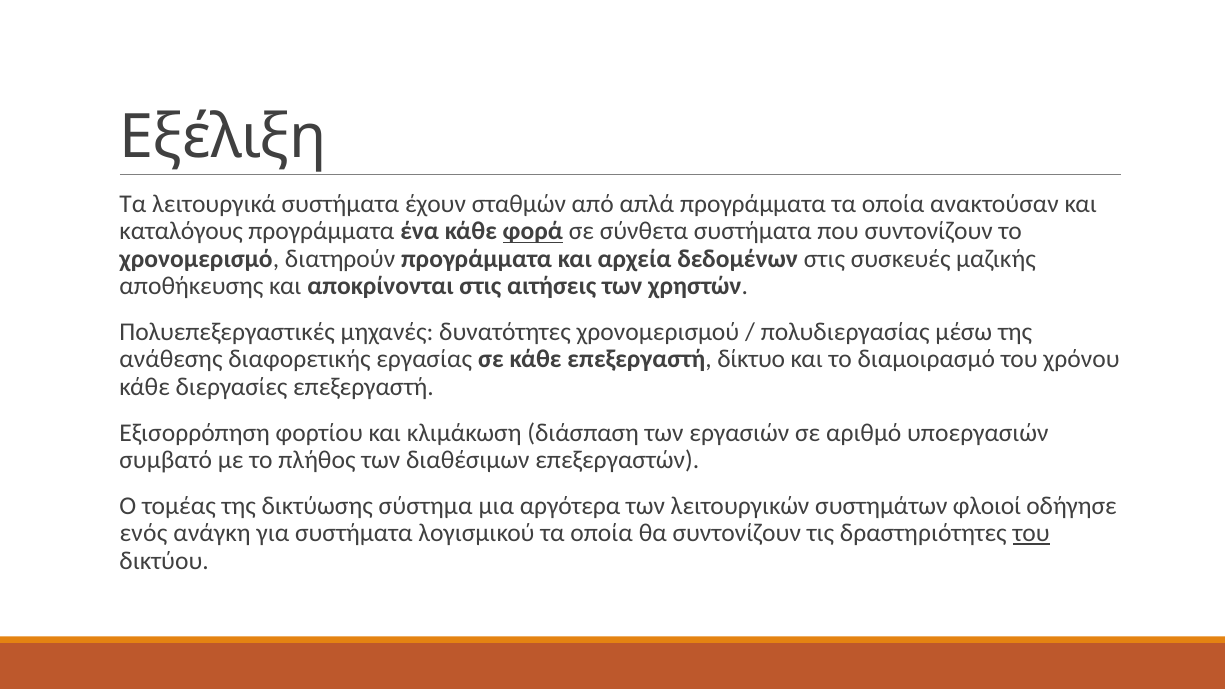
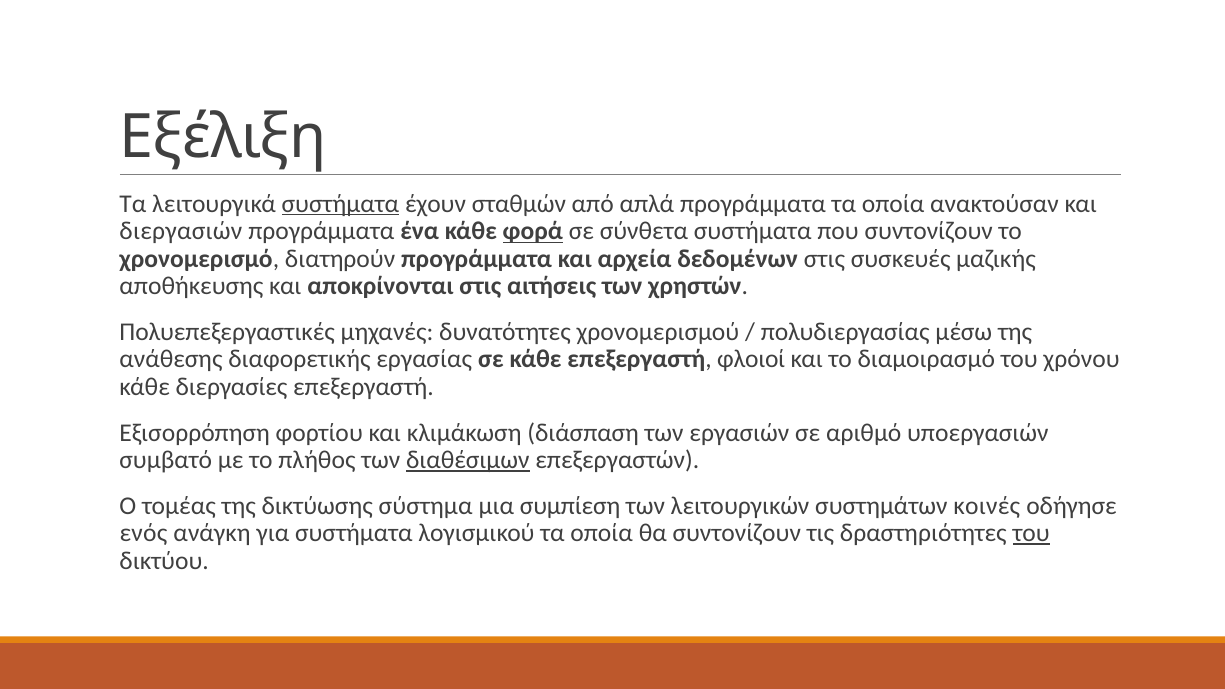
συστήματα underline: none -> present (340, 204)
καταλόγους: καταλόγους -> διεργασιών (181, 231)
δίκτυο: δίκτυο -> φλοιοί (751, 360)
διαθέσιμων underline: none -> present (468, 460)
αργότερα: αργότερα -> συμπίεση (570, 506)
φλοιοί: φλοιοί -> κοινές (987, 506)
